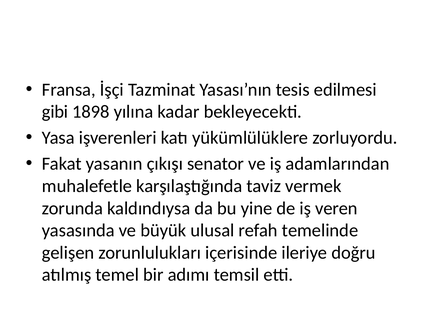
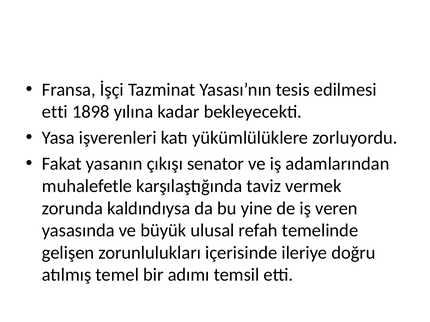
gibi: gibi -> etti (55, 112)
